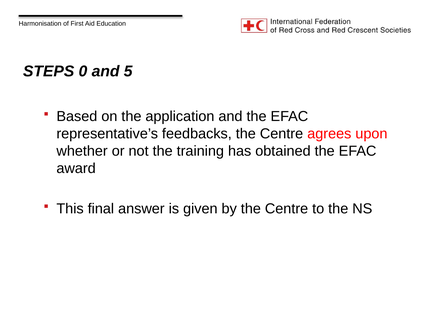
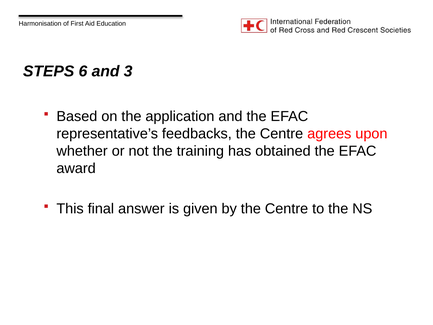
0: 0 -> 6 (83, 71)
5: 5 -> 3 (128, 71)
